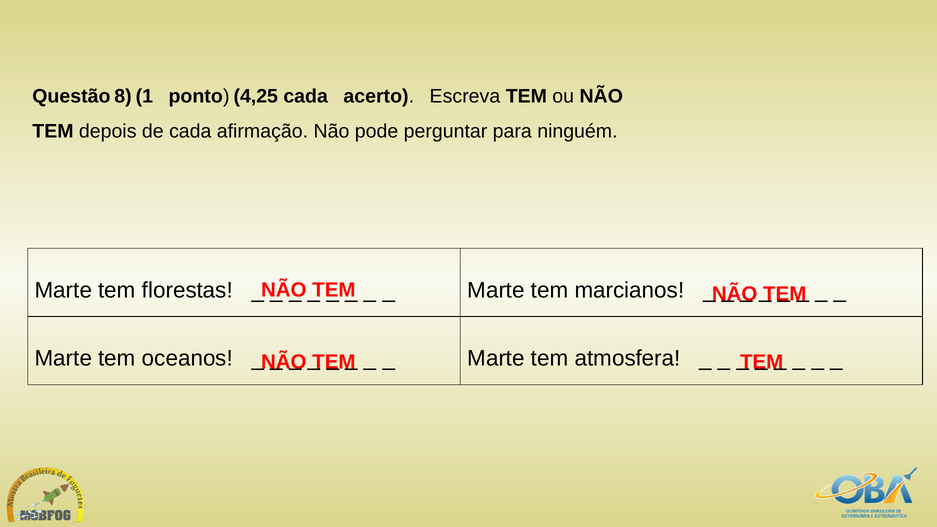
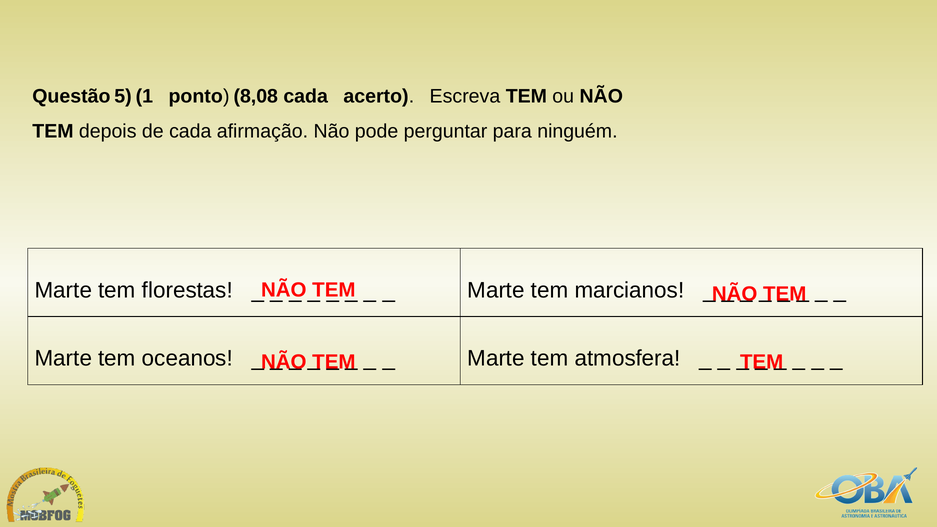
8: 8 -> 5 (123, 96)
4,25: 4,25 -> 8,08 (256, 96)
